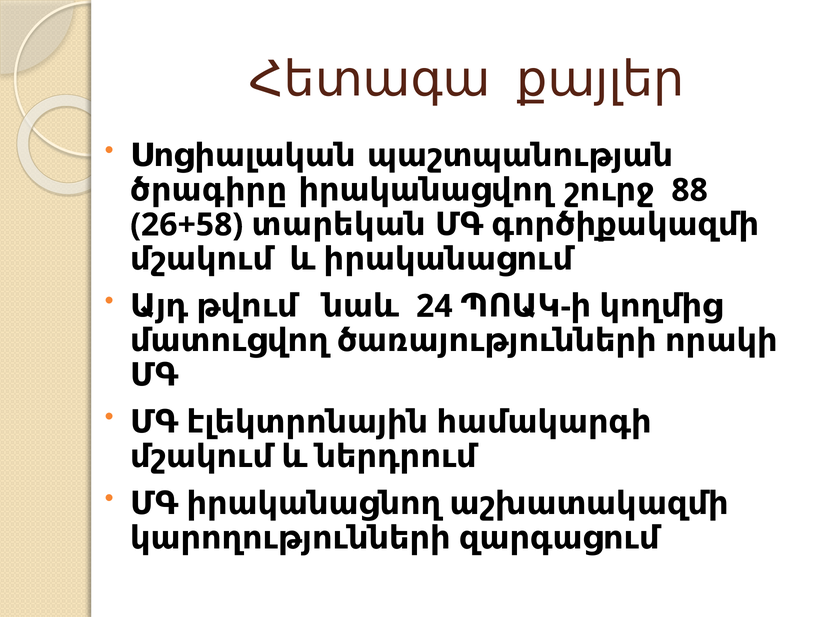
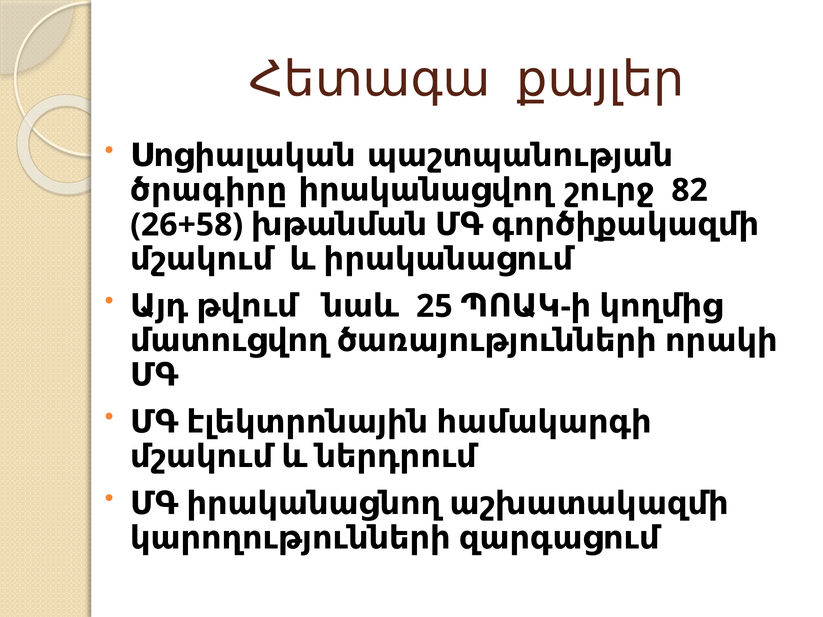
88: 88 -> 82 (690, 190)
տարեկան: տարեկան -> խթանման (339, 225)
24: 24 -> 25 (434, 306)
